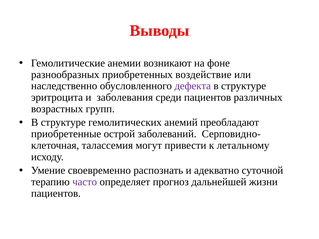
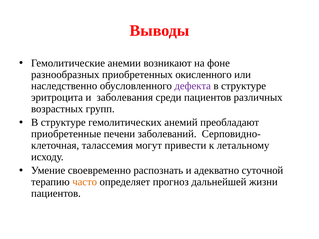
воздействие: воздействие -> окисленного (204, 75)
острой: острой -> печени (119, 134)
часто colour: purple -> orange (85, 182)
